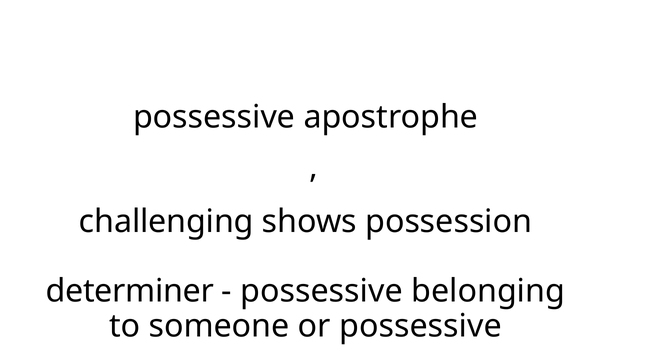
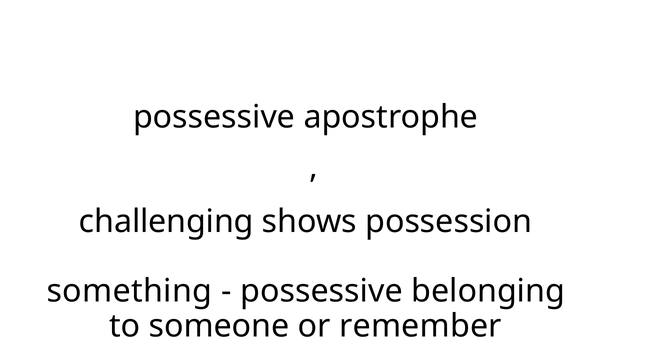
determiner: determiner -> something (129, 291)
or possessive: possessive -> remember (420, 326)
